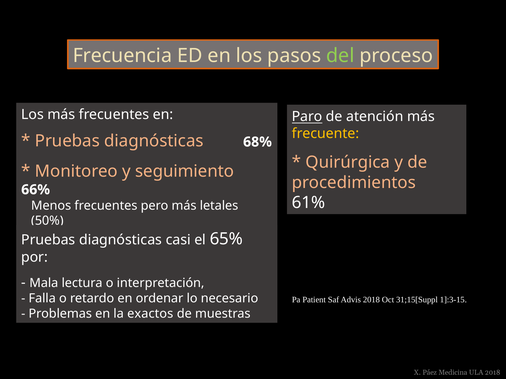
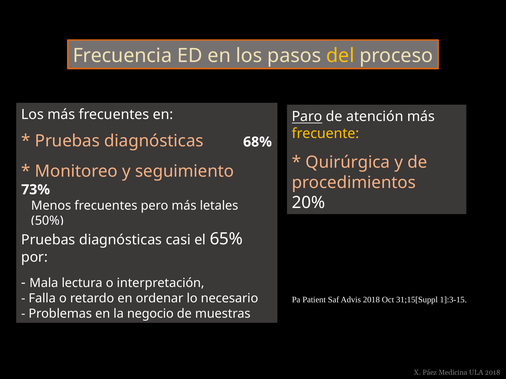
del colour: light green -> yellow (340, 56)
66%: 66% -> 73% (36, 190)
61%: 61% -> 20% (309, 203)
exactos: exactos -> negocio (150, 314)
